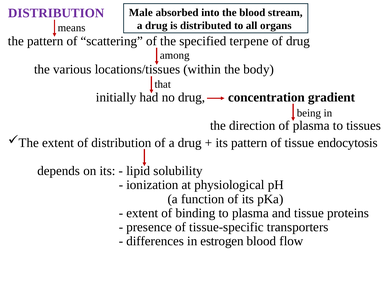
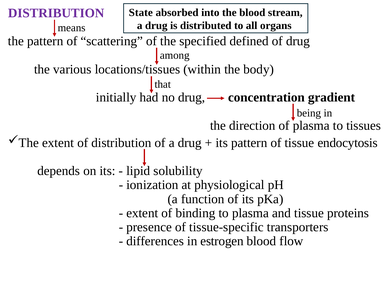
Male: Male -> State (141, 13)
terpene: terpene -> defined (249, 41)
